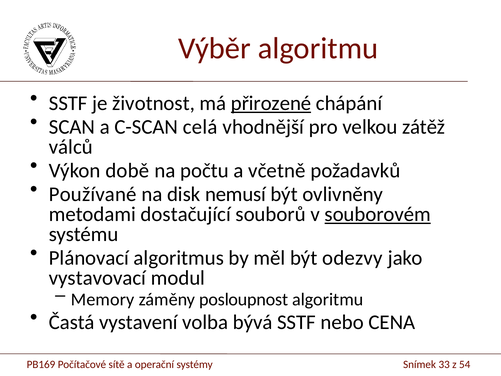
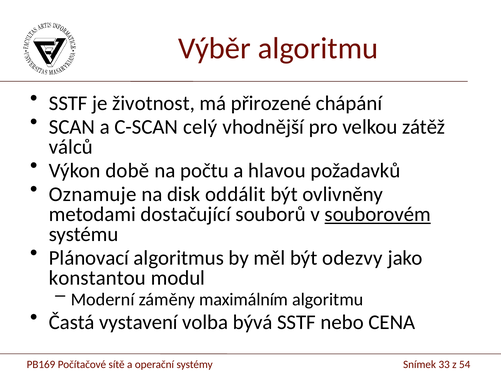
přirozené underline: present -> none (271, 103)
celá: celá -> celý (200, 127)
včetně: včetně -> hlavou (277, 171)
Používané: Používané -> Oznamuje (93, 194)
nemusí: nemusí -> oddálit (235, 194)
vystavovací: vystavovací -> konstantou (97, 278)
Memory: Memory -> Moderní (103, 299)
posloupnost: posloupnost -> maximálním (244, 299)
